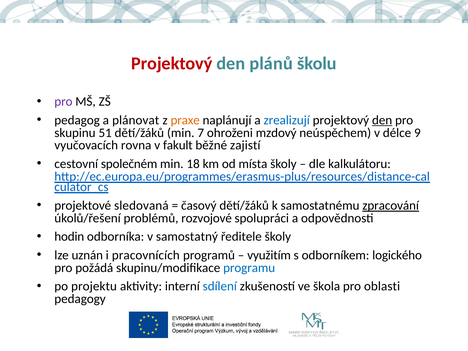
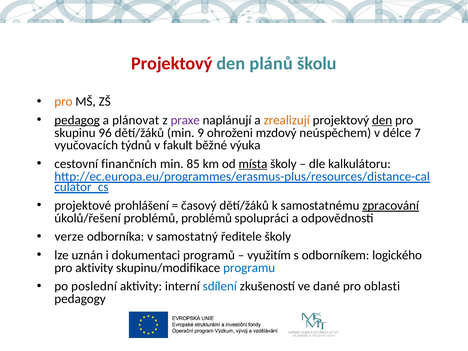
pro colour: purple -> orange (63, 102)
pedagog underline: none -> present (77, 120)
praxe colour: orange -> purple (185, 120)
zrealizují colour: blue -> orange (287, 120)
51: 51 -> 96 (105, 133)
7: 7 -> 9 (201, 133)
9: 9 -> 7 (417, 133)
rovna: rovna -> týdnů (136, 145)
zajistí: zajistí -> výuka (245, 145)
společném: společném -> finančních (129, 164)
18: 18 -> 85 (193, 164)
místa underline: none -> present (253, 164)
sledovaná: sledovaná -> prohlášení (141, 206)
problémů rozvojové: rozvojové -> problémů (207, 218)
hodin: hodin -> verze (69, 237)
pracovnících: pracovnících -> dokumentaci (146, 255)
pro požádá: požádá -> aktivity (94, 268)
projektu: projektu -> poslední (94, 286)
škola: škola -> dané (327, 286)
